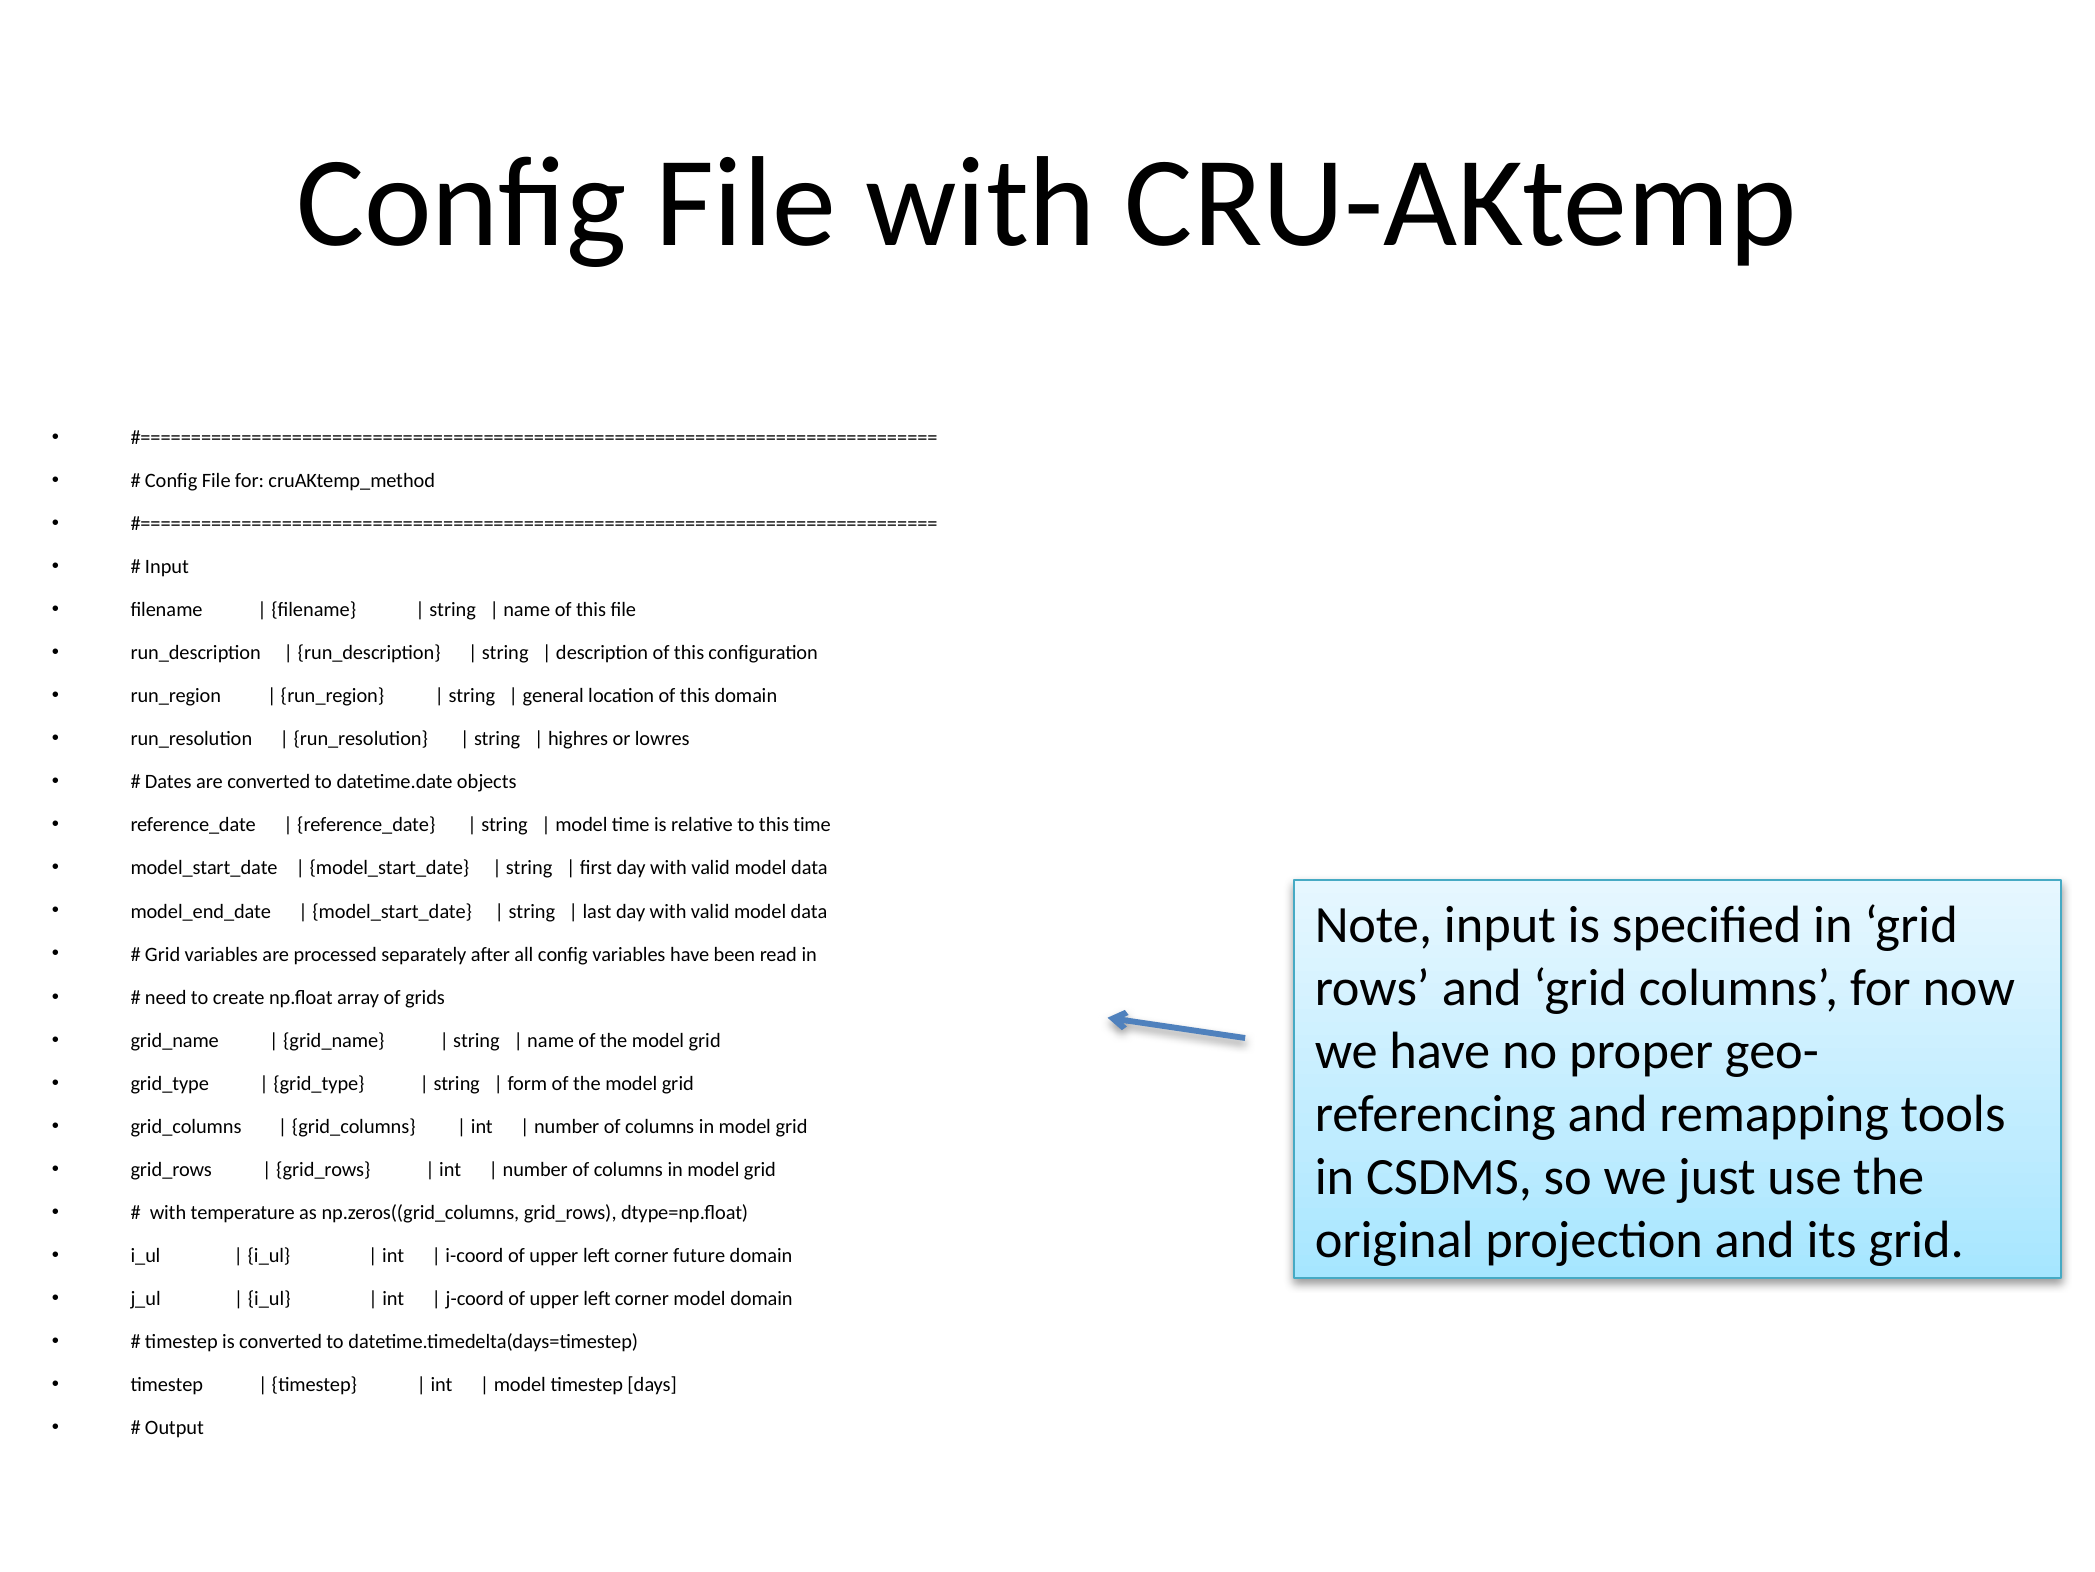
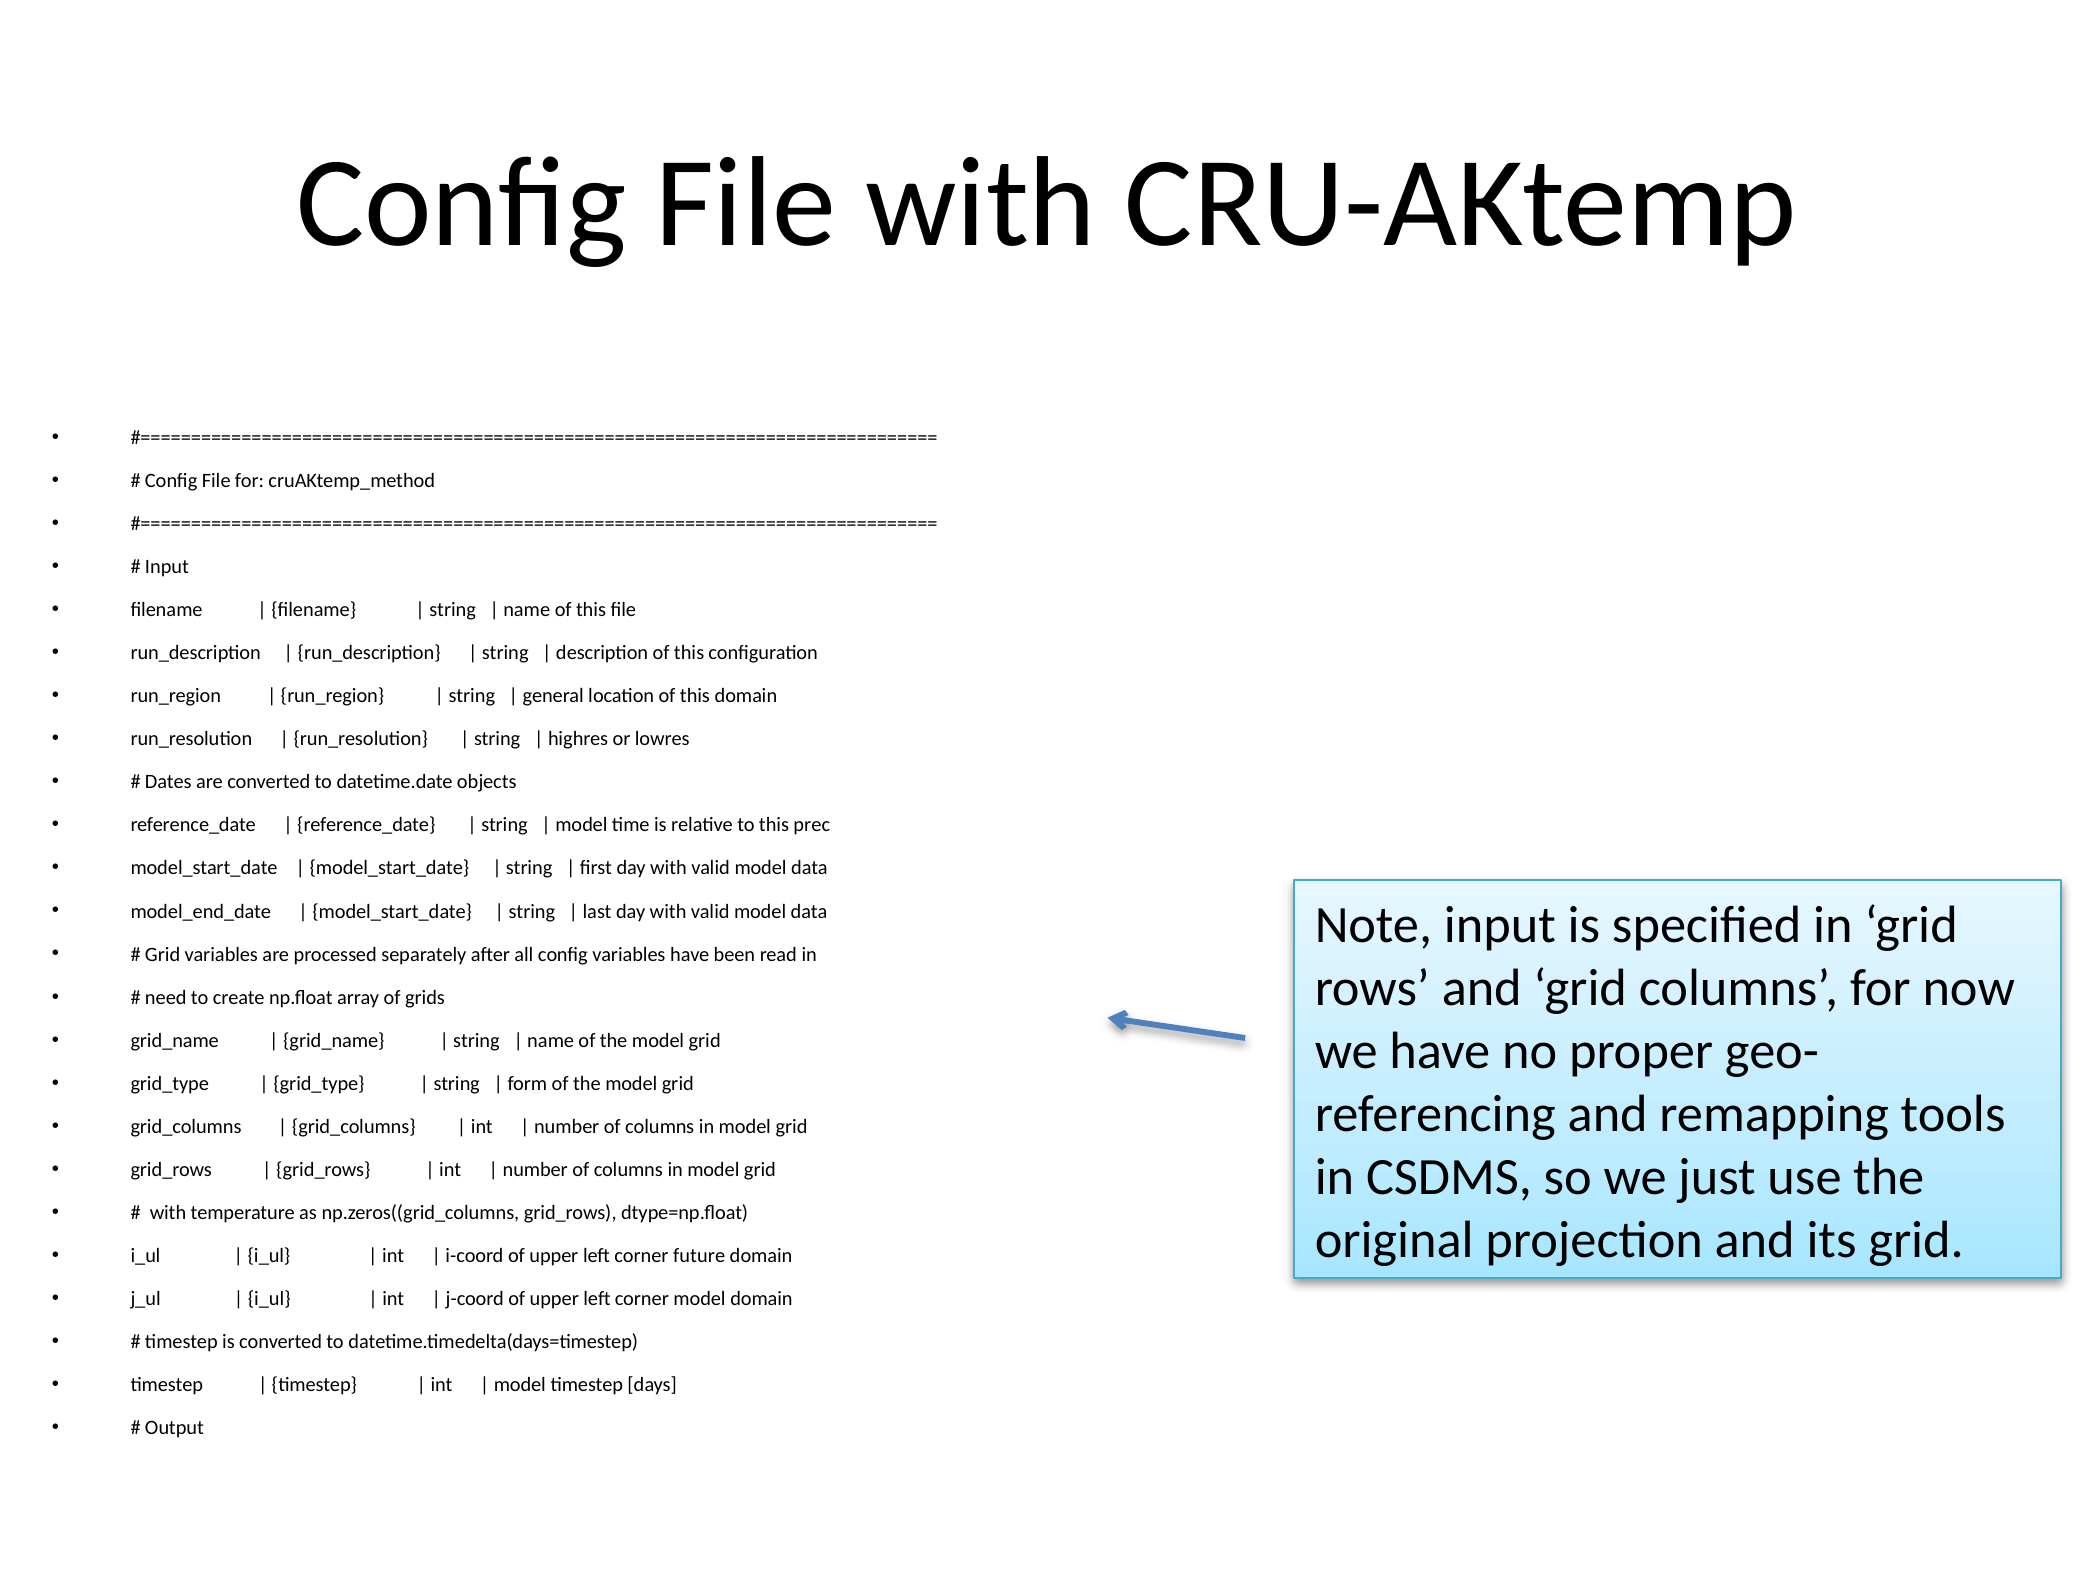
this time: time -> prec (812, 825)
